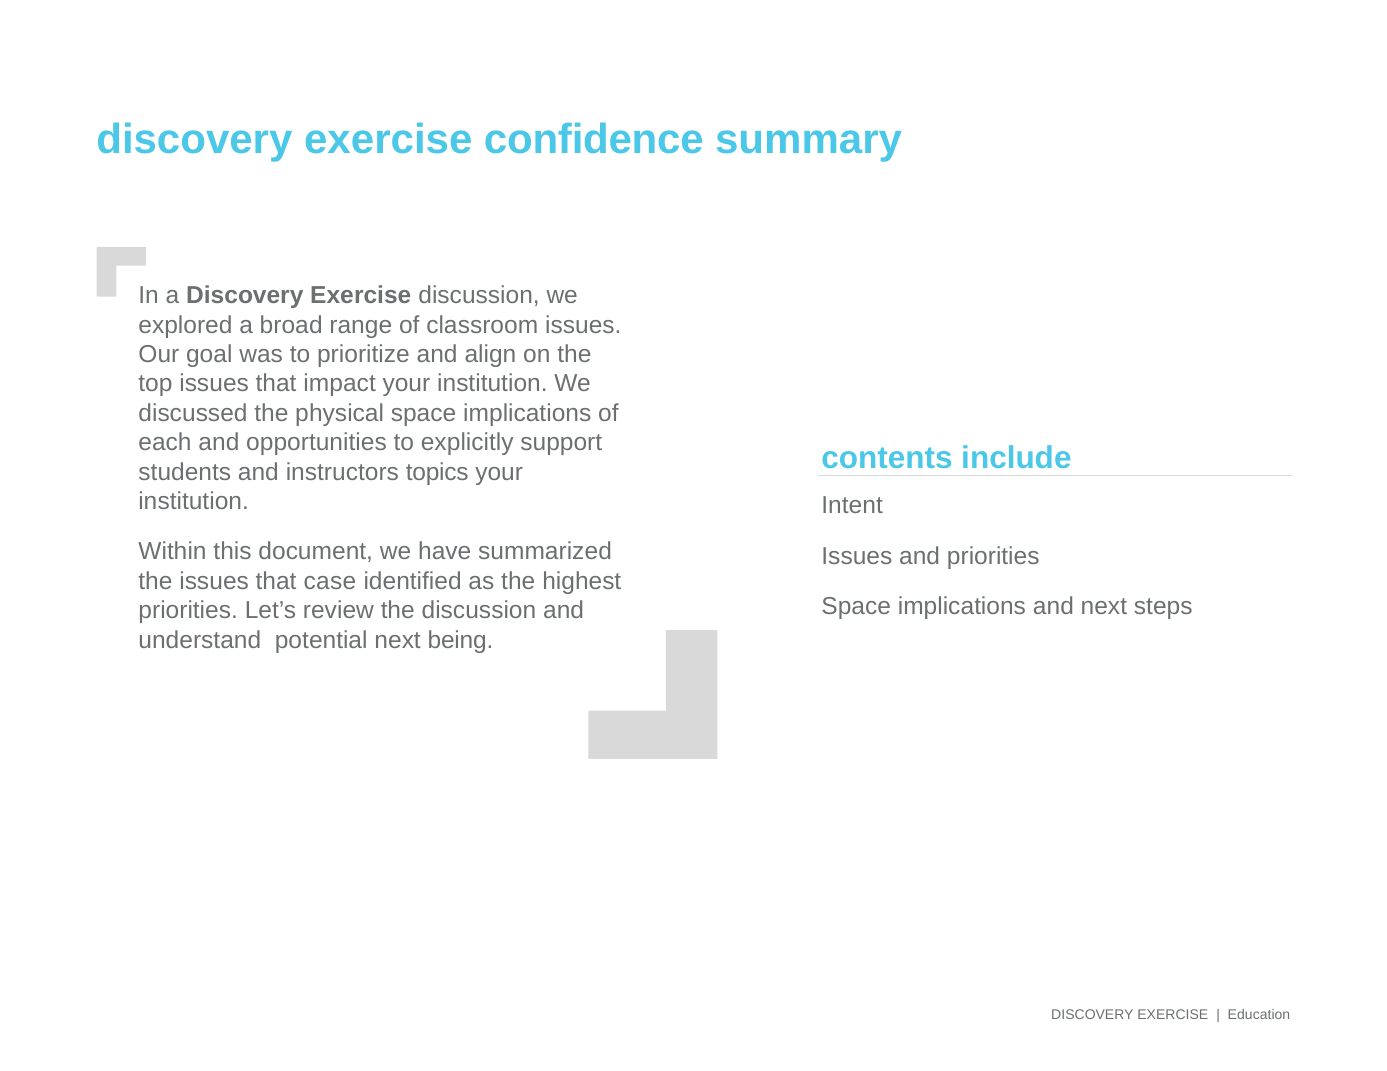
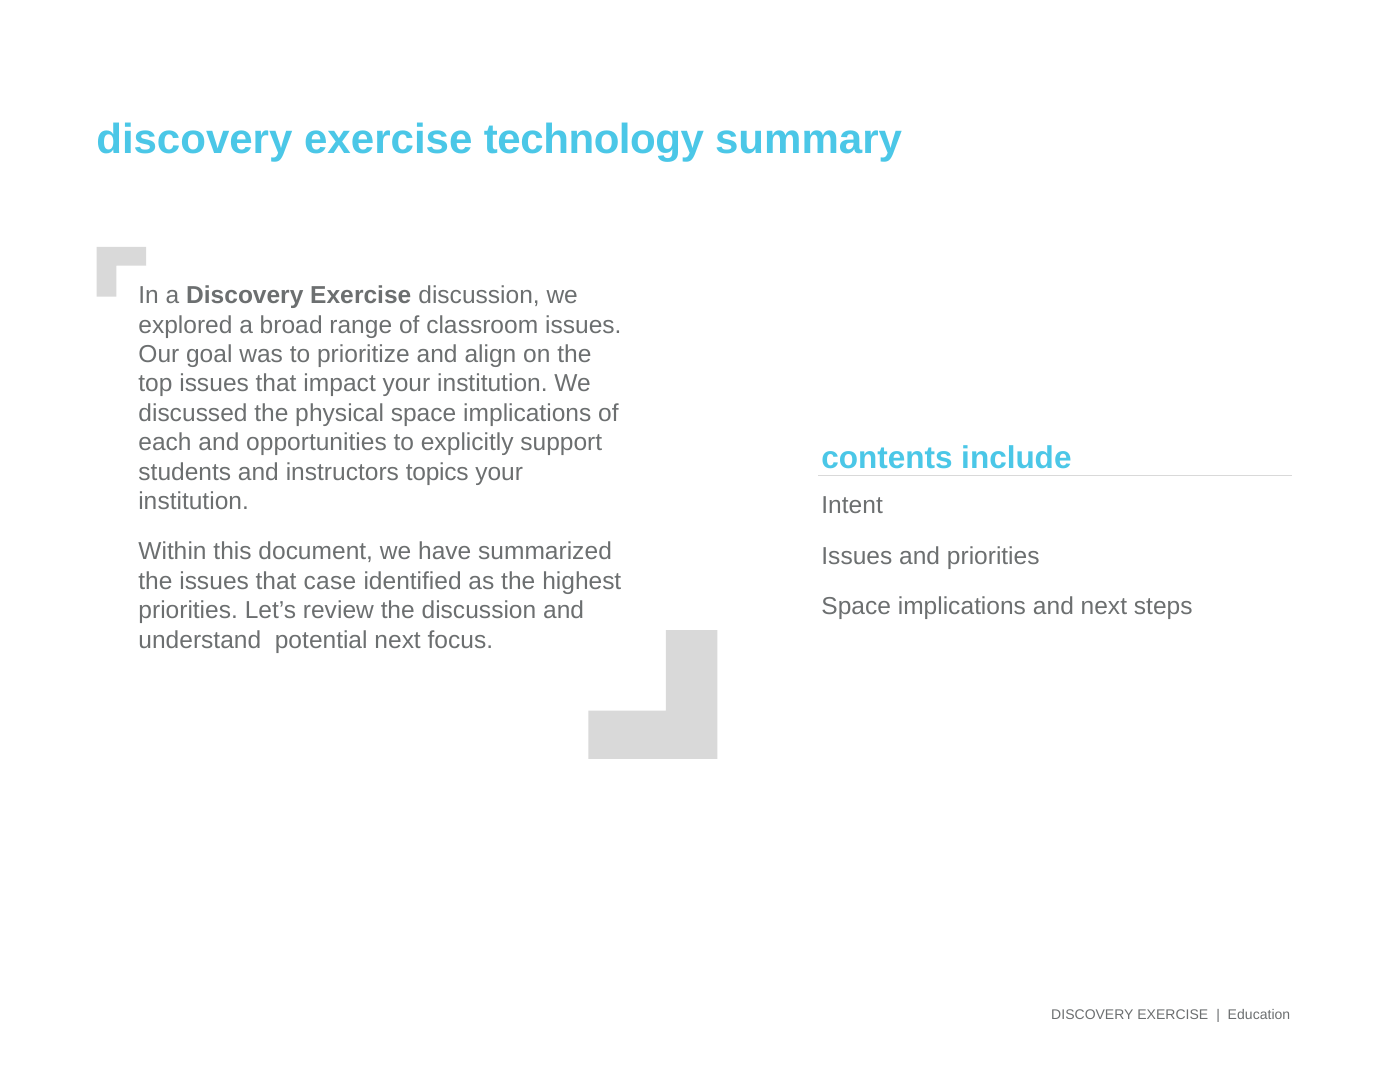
confidence: confidence -> technology (594, 140)
being: being -> focus (460, 641)
